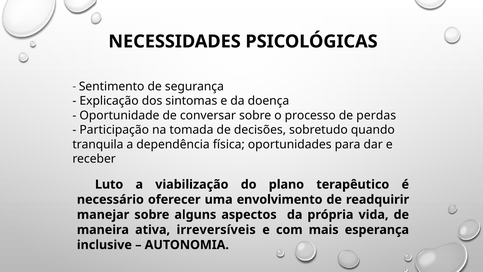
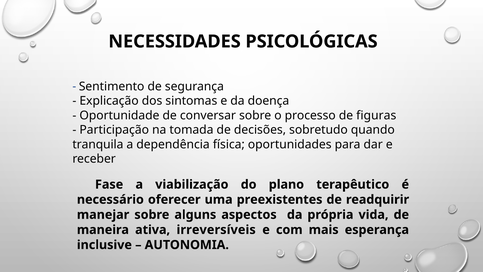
perdas: perdas -> figuras (376, 115)
Luto: Luto -> Fase (109, 184)
envolvimento: envolvimento -> preexistentes (280, 199)
